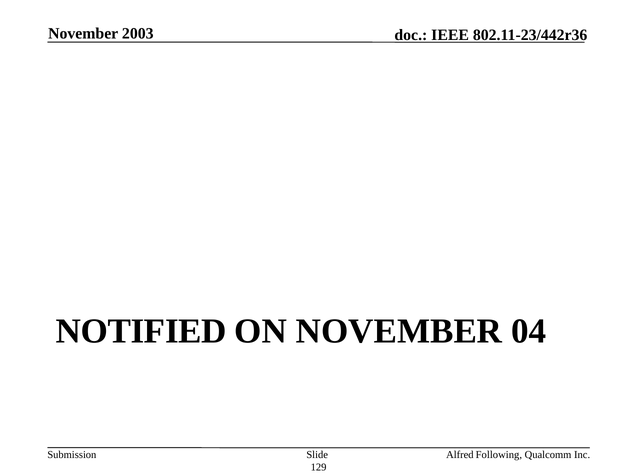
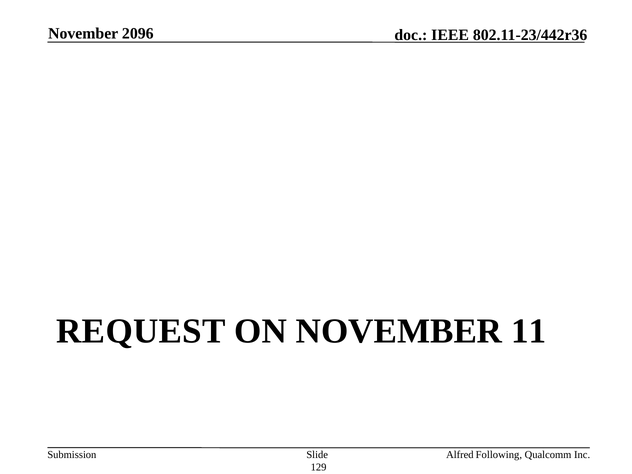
2003: 2003 -> 2096 (138, 34)
NOTIFIED: NOTIFIED -> REQUEST (141, 331)
04: 04 -> 11 (529, 331)
